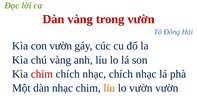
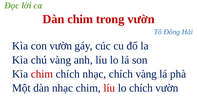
Dàn vàng: vàng -> chim (80, 19)
nhạc: nhạc -> vàng (146, 74)
líu colour: orange -> red (109, 88)
lo vườn: vườn -> chích (141, 88)
